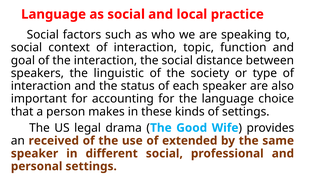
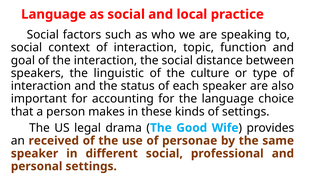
society: society -> culture (210, 73)
extended: extended -> personae (190, 141)
